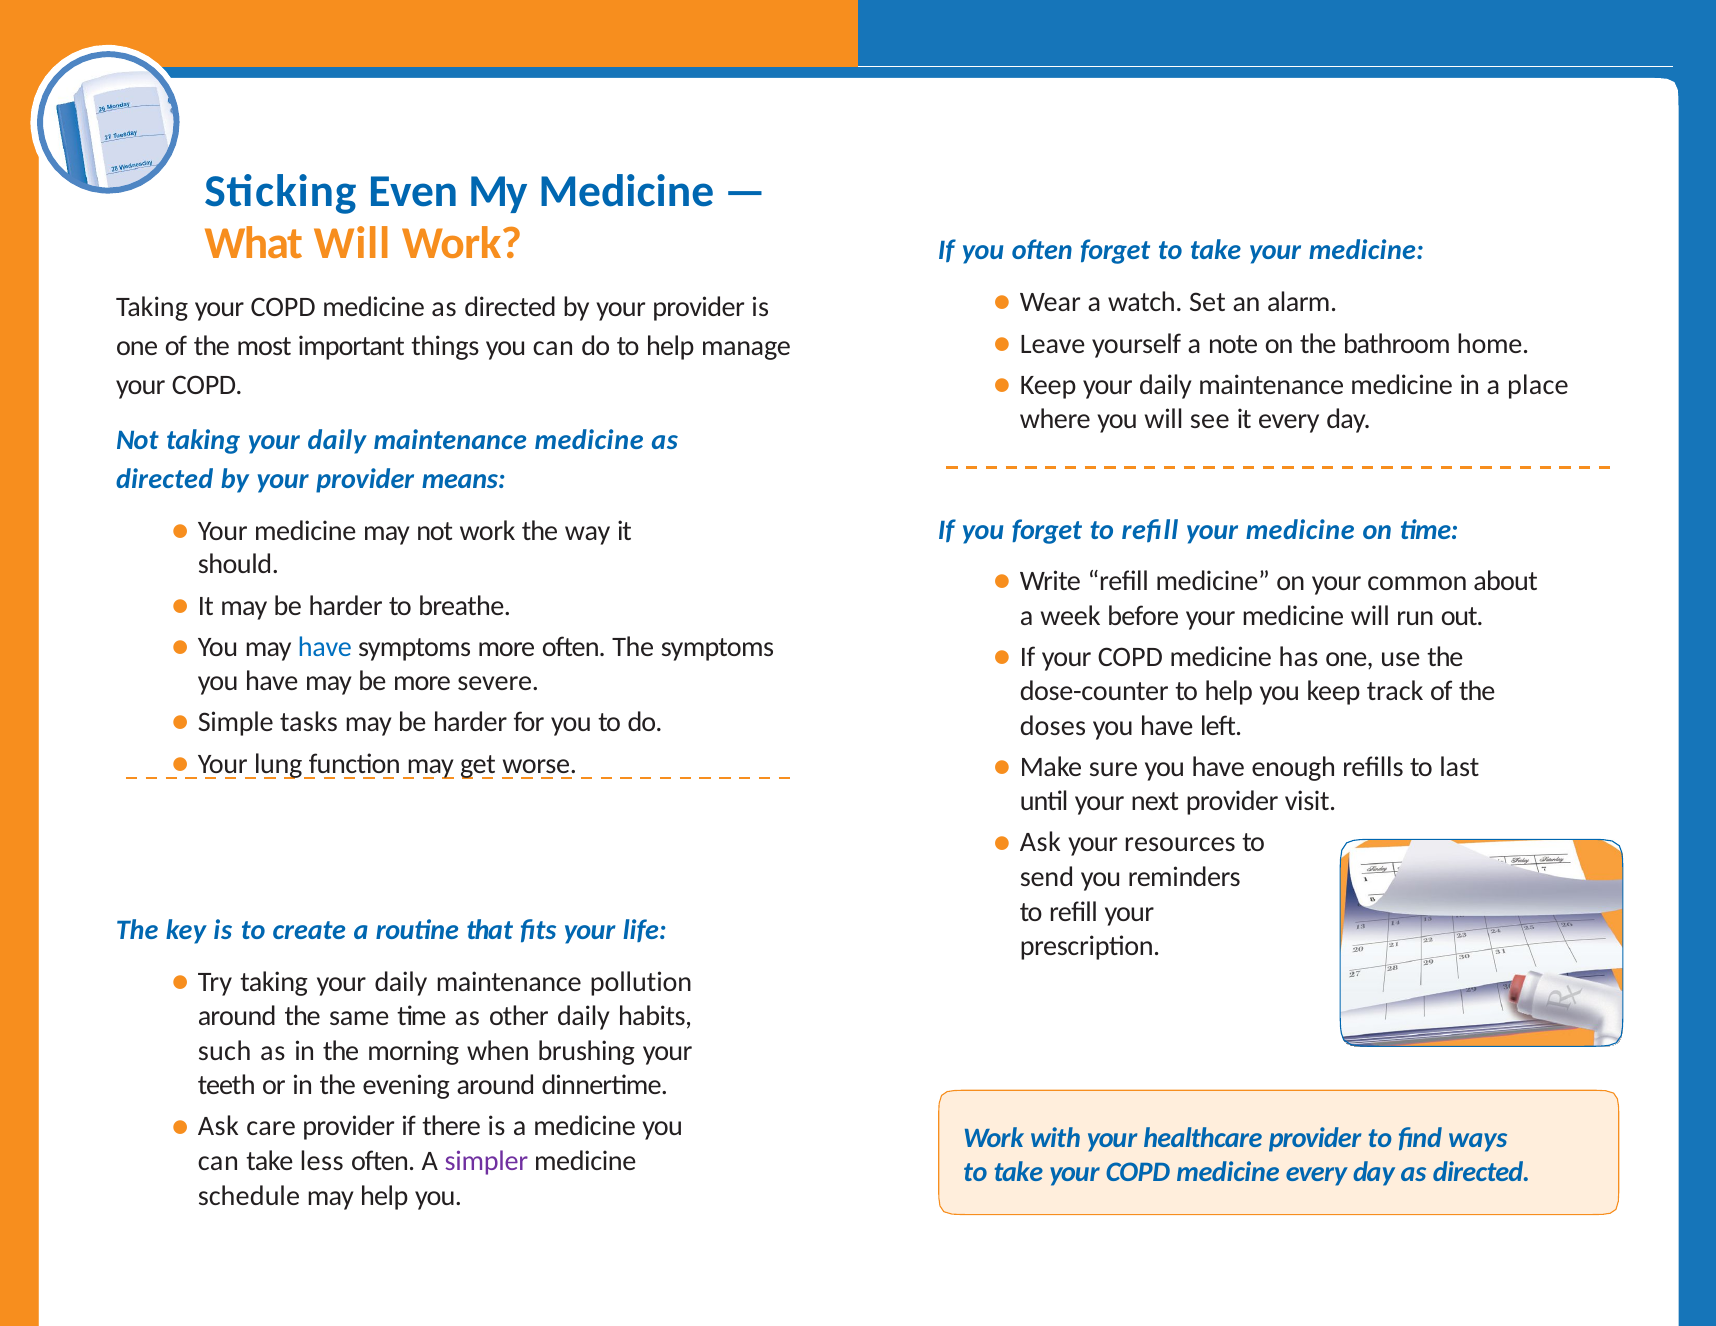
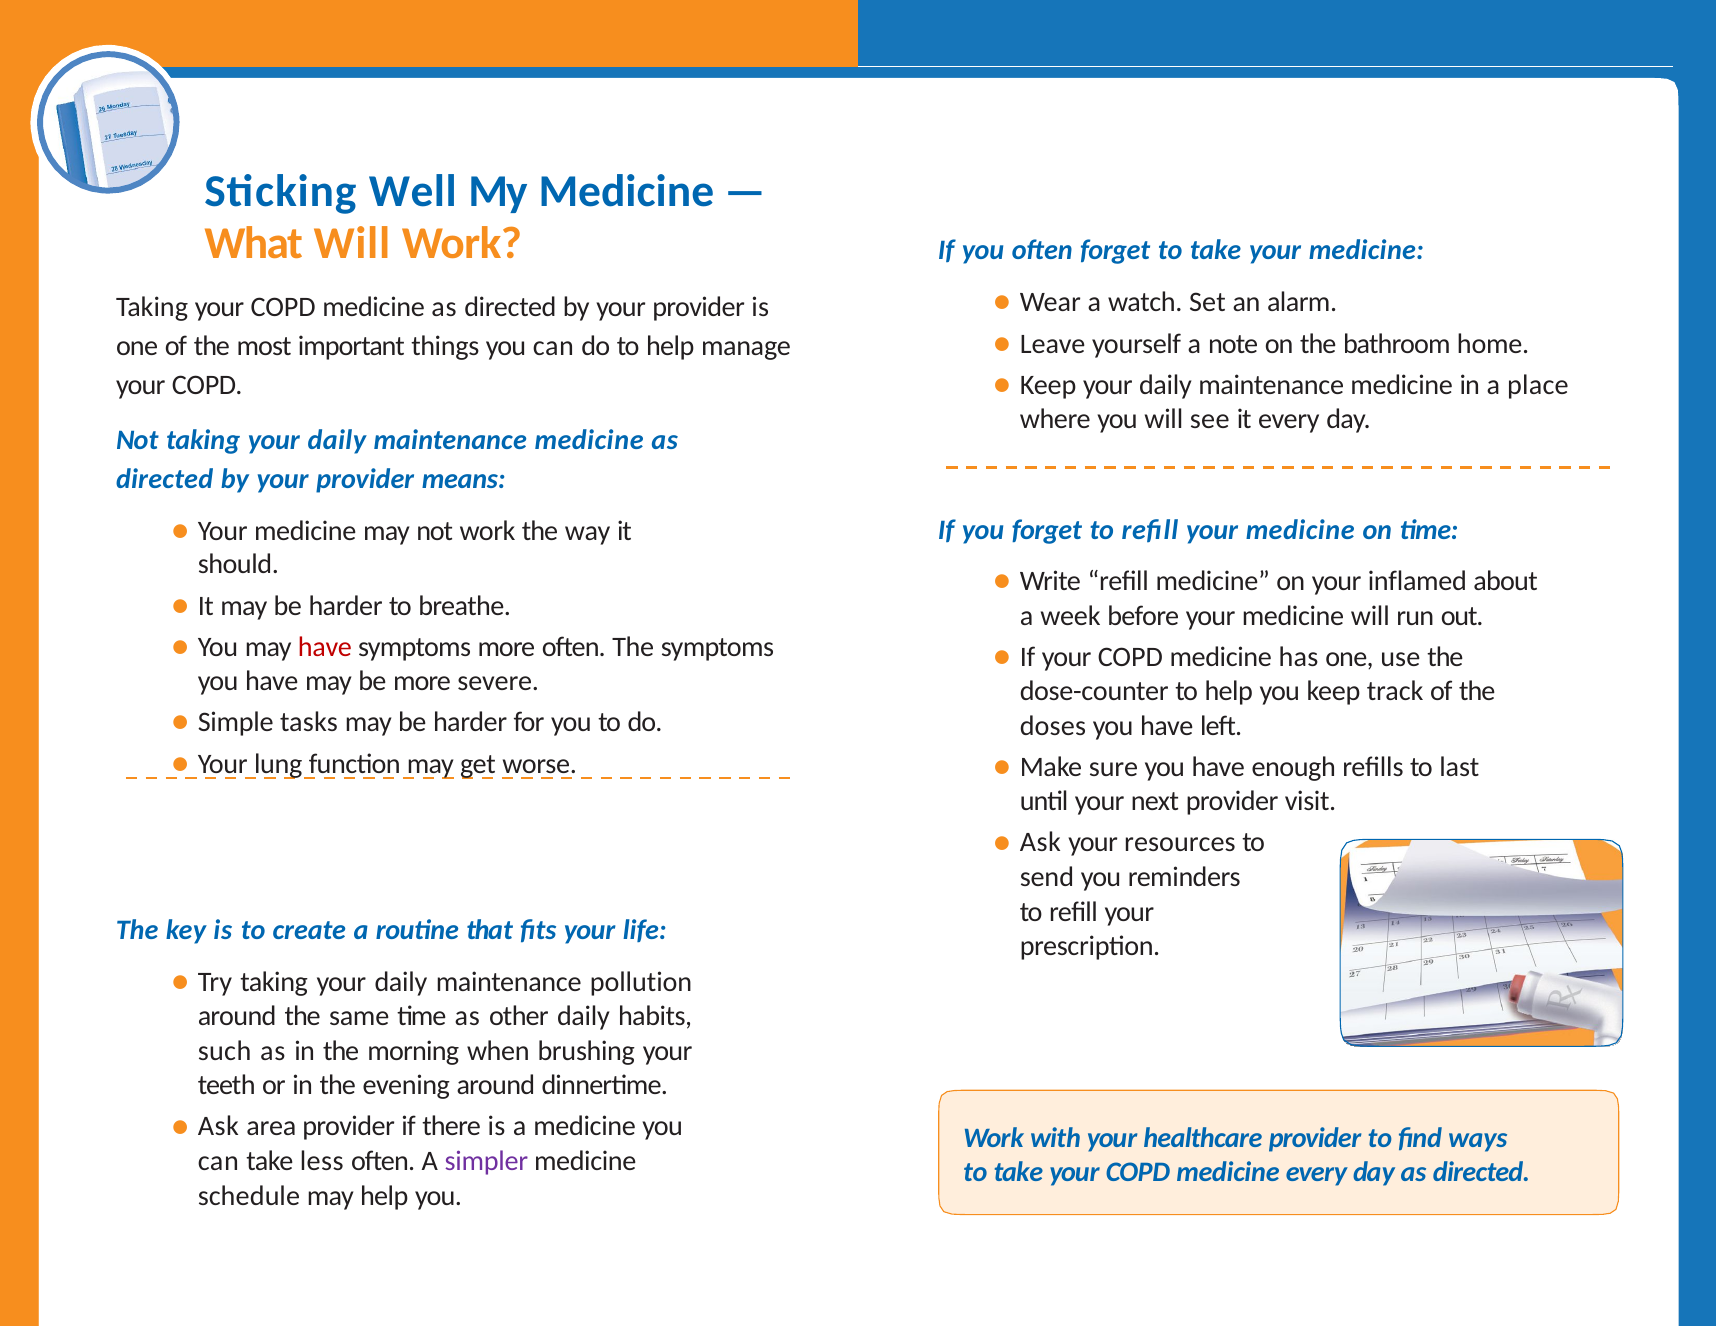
Even: Even -> Well (413, 191)
common: common -> inflamed (1417, 582)
have colour: blue -> red (325, 647)
care: care -> area (271, 1127)
